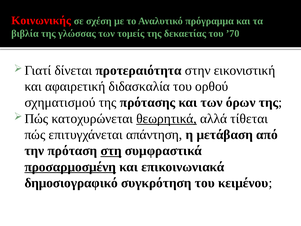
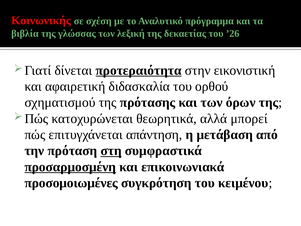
τομείς: τομείς -> λεξική (131, 33)
’70: ’70 -> ’26 (233, 33)
προτεραιότητα underline: none -> present (139, 70)
θεωρητικά underline: present -> none (167, 118)
τίθεται: τίθεται -> μπορεί (249, 118)
δημοσιογραφικό: δημοσιογραφικό -> προσομοιωμένες (71, 183)
